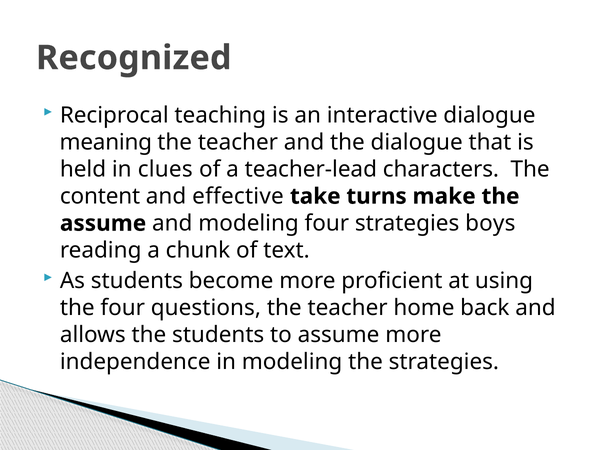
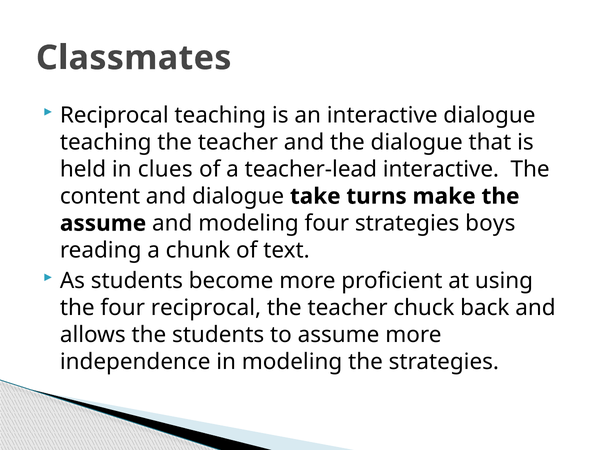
Recognized: Recognized -> Classmates (134, 58)
meaning: meaning -> teaching (106, 142)
teacher-lead characters: characters -> interactive (441, 169)
and effective: effective -> dialogue (238, 196)
four questions: questions -> reciprocal (206, 308)
home: home -> chuck (424, 308)
